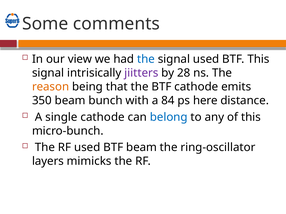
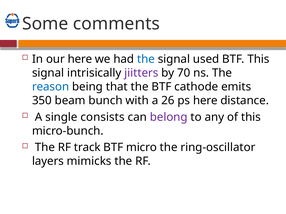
our view: view -> here (80, 59)
28: 28 -> 70 (184, 73)
reason colour: orange -> blue (51, 87)
84: 84 -> 26 (168, 101)
single cathode: cathode -> consists (103, 117)
belong colour: blue -> purple (169, 117)
RF used: used -> track (87, 148)
BTF beam: beam -> micro (142, 148)
